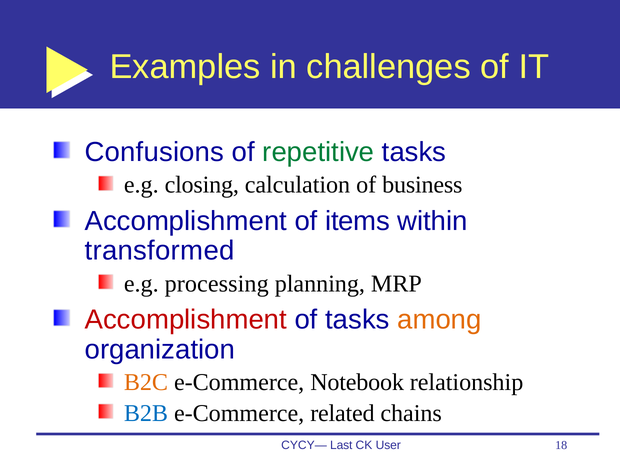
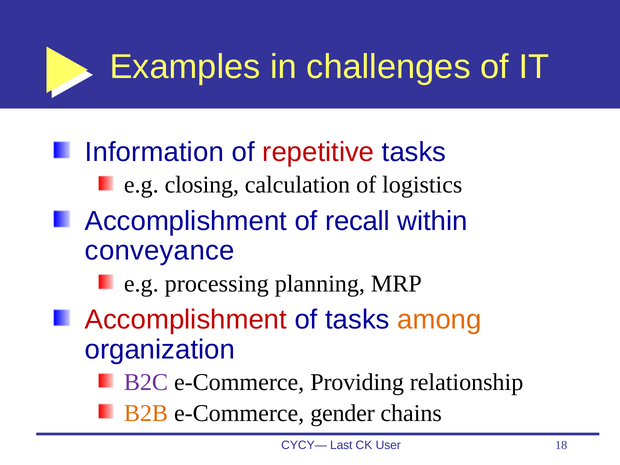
Confusions: Confusions -> Information (154, 152)
repetitive colour: green -> red (318, 152)
business: business -> logistics (422, 185)
items: items -> recall (358, 221)
transformed: transformed -> conveyance (160, 251)
B2C colour: orange -> purple (146, 382)
Notebook: Notebook -> Providing (357, 382)
B2B colour: blue -> orange (146, 413)
related: related -> gender (342, 413)
